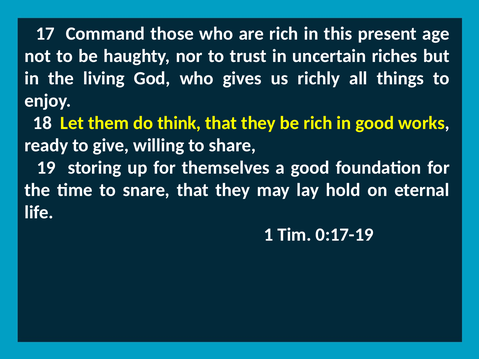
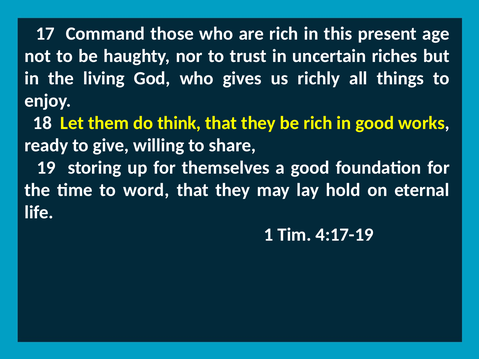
snare: snare -> word (146, 190)
0:17-19: 0:17-19 -> 4:17-19 (345, 235)
